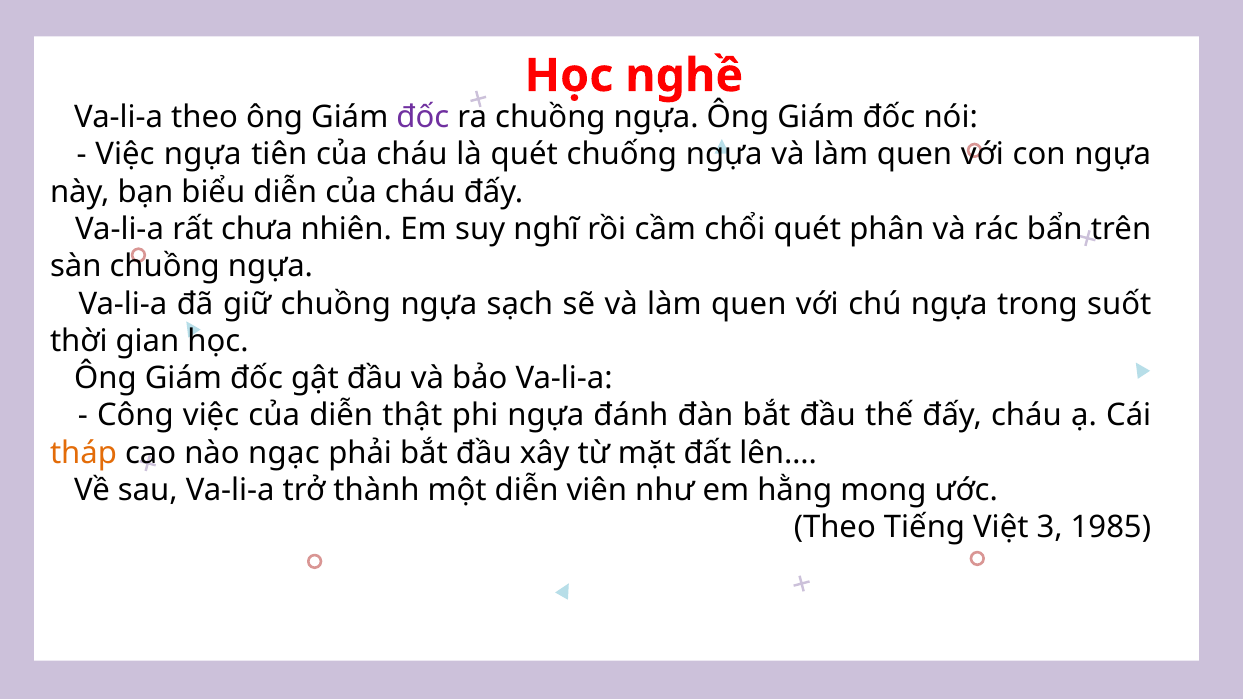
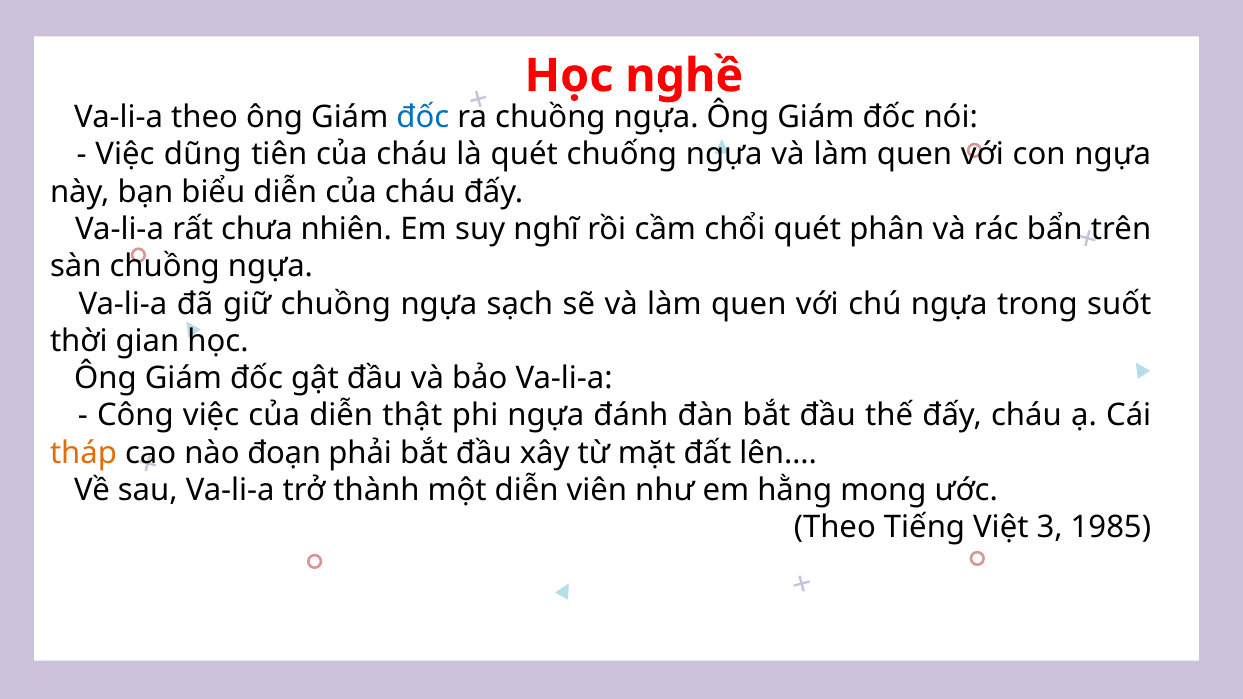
đốc colour: purple -> blue (423, 117)
Việc ngựa: ngựa -> dũng (203, 155)
ngạc: ngạc -> đoạn (284, 453)
